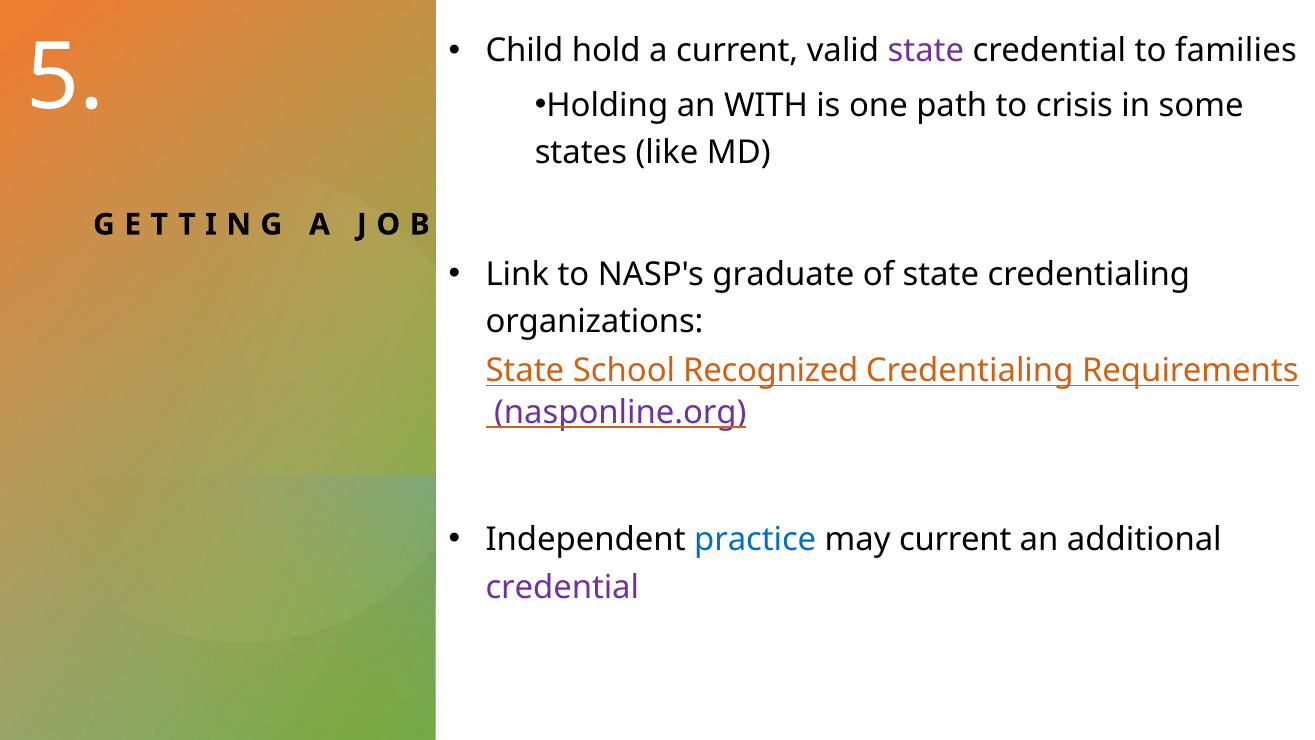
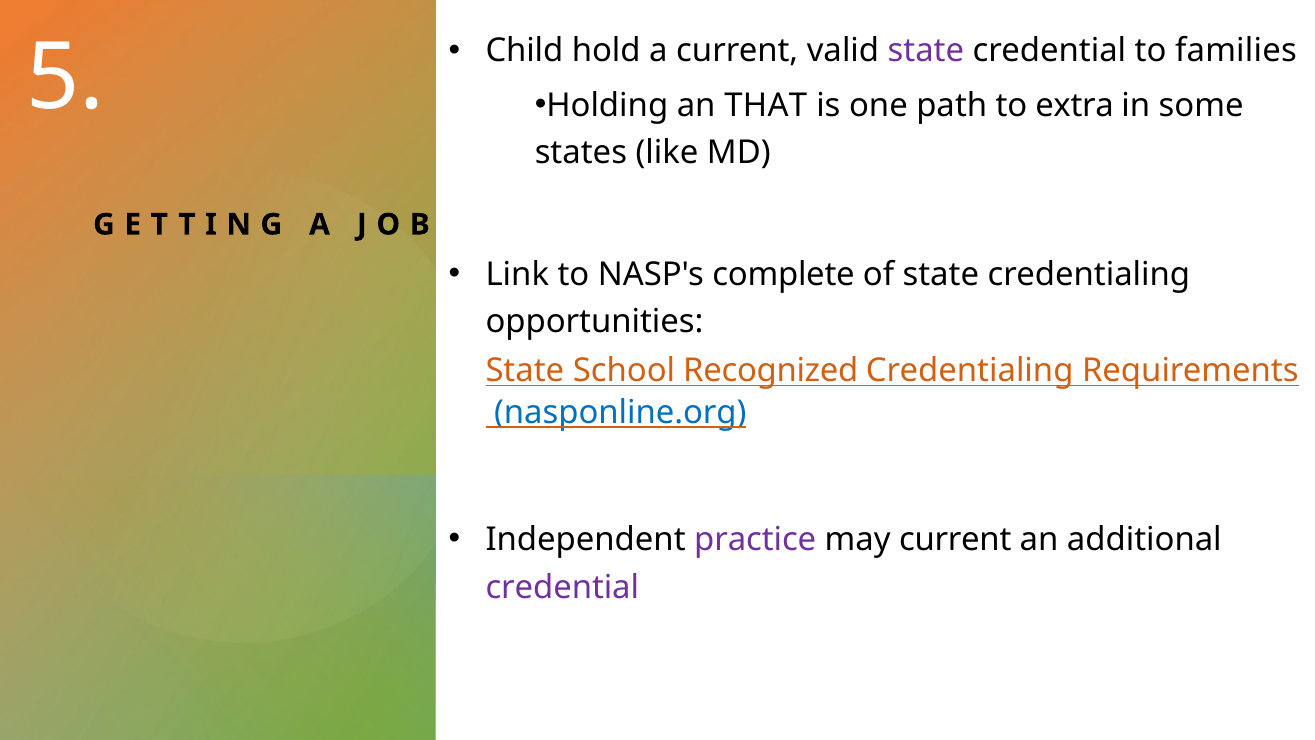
WITH: WITH -> THAT (766, 105)
crisis: crisis -> extra (1075, 105)
graduate: graduate -> complete (784, 275)
organizations: organizations -> opportunities (594, 322)
nasponline.org colour: purple -> blue (620, 412)
practice colour: blue -> purple (755, 540)
